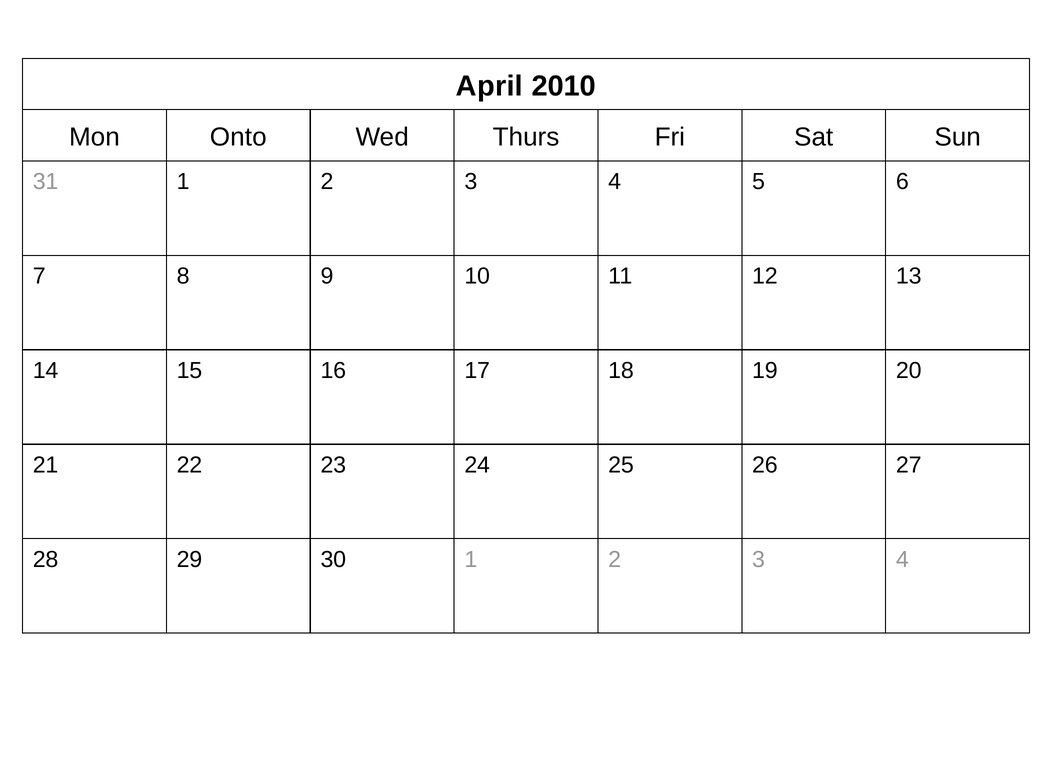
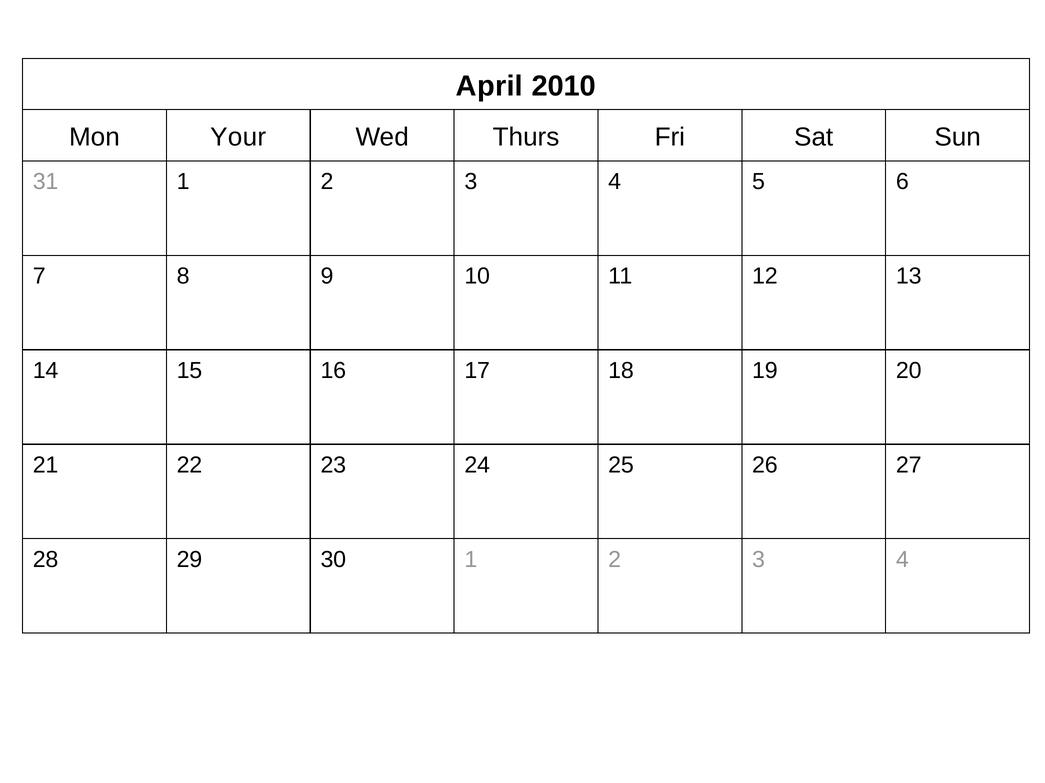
Onto: Onto -> Your (238, 137)
